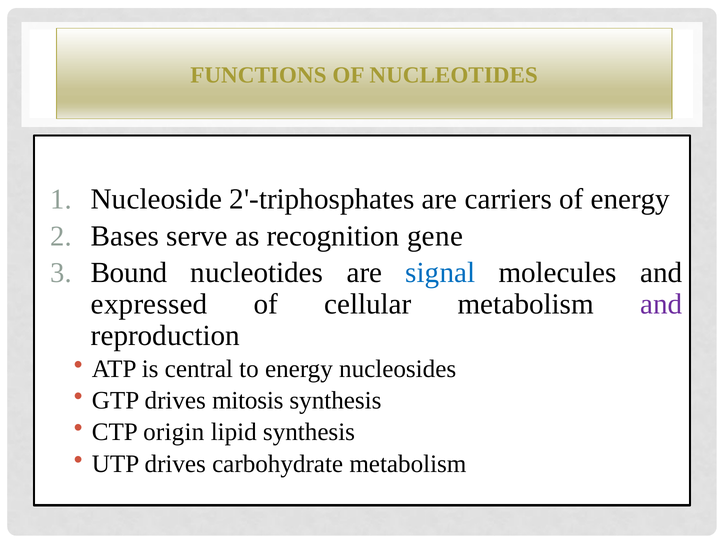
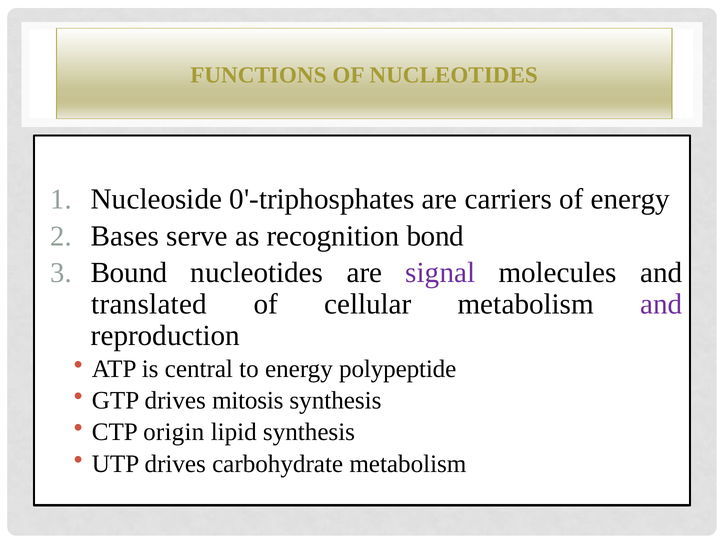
2'-triphosphates: 2'-triphosphates -> 0'-triphosphates (322, 199)
gene: gene -> bond (435, 236)
signal colour: blue -> purple (440, 273)
expressed: expressed -> translated (149, 304)
nucleosides: nucleosides -> polypeptide (398, 369)
